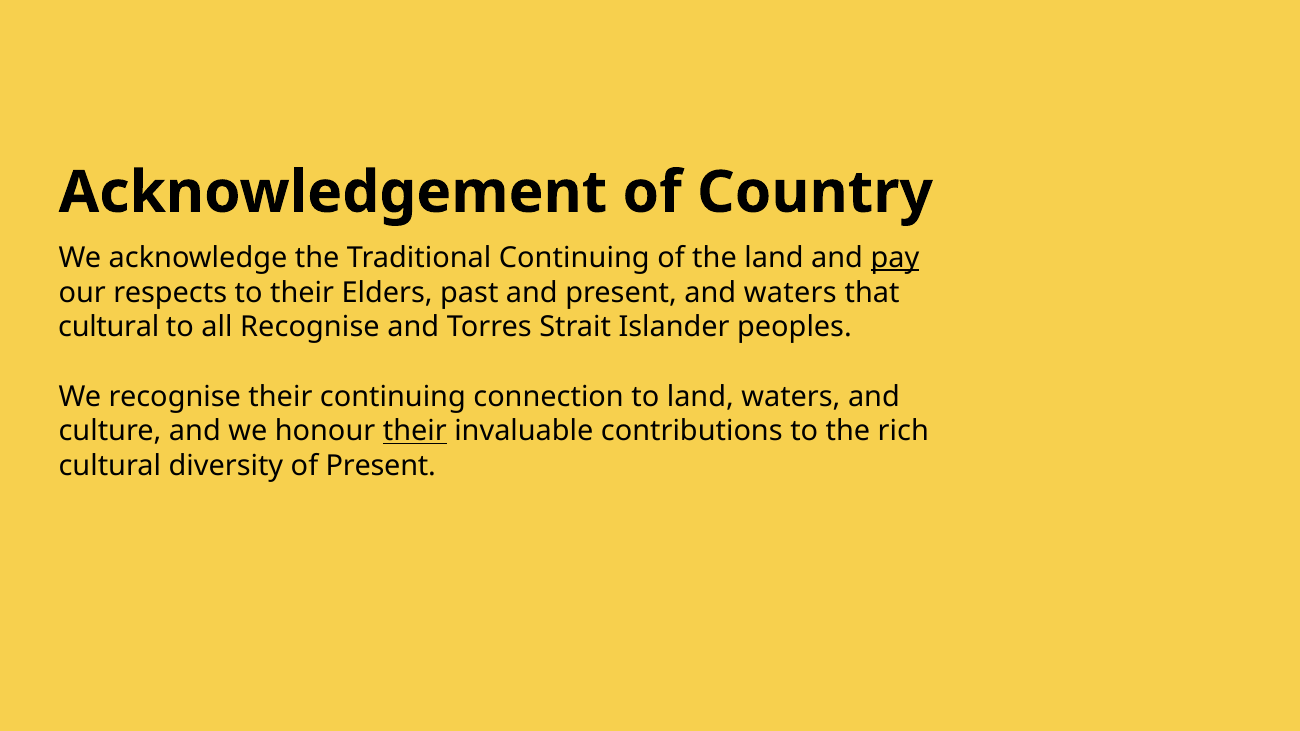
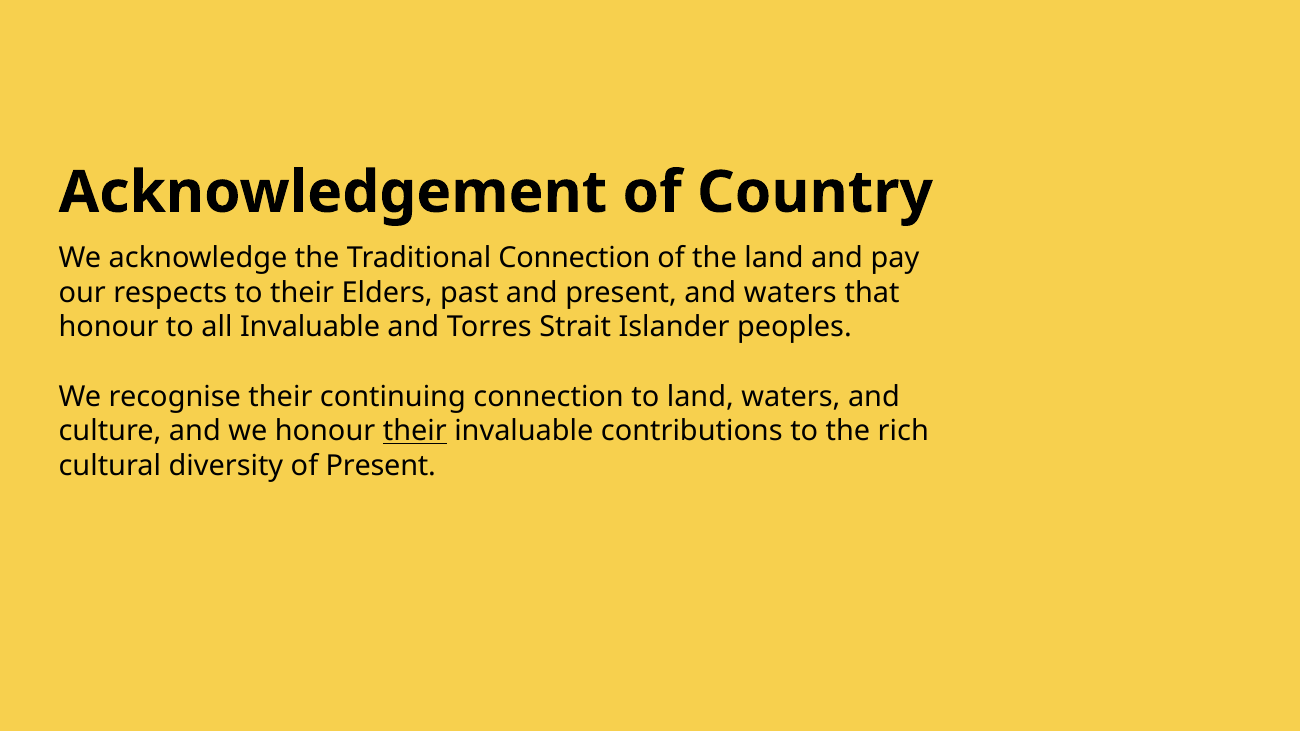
Traditional Continuing: Continuing -> Connection (574, 258)
pay underline: present -> none (895, 258)
cultural: cultural -> honour (109, 327)
all Recognise: Recognise -> Invaluable (310, 327)
